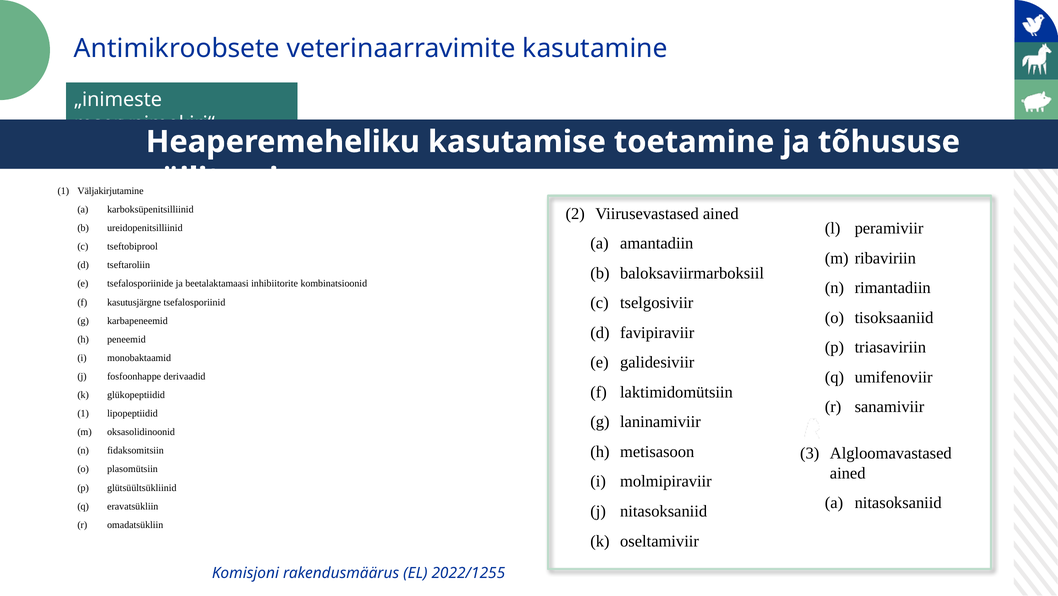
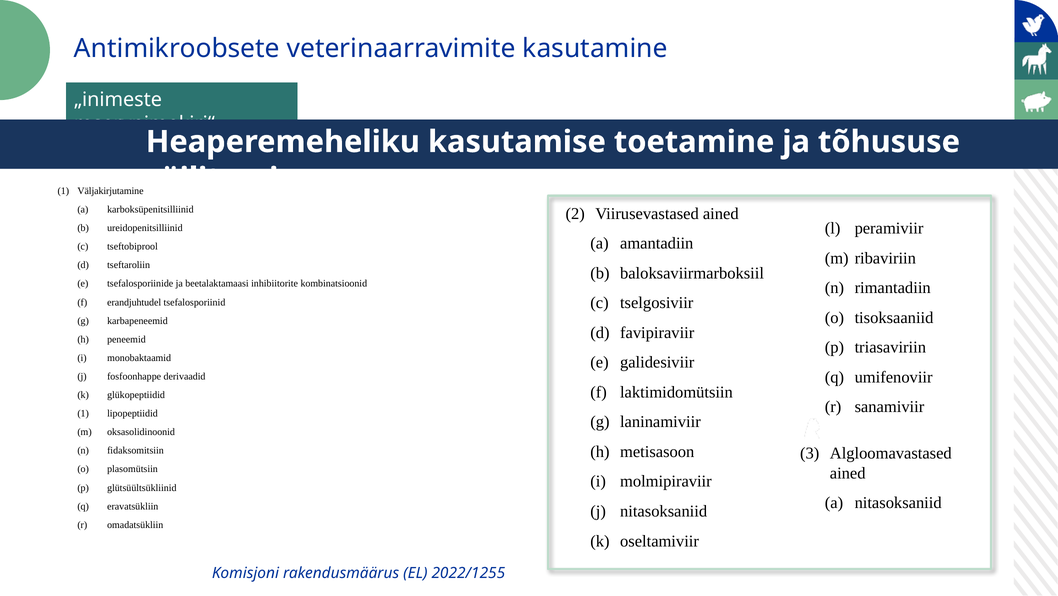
kasutusjärgne: kasutusjärgne -> erandjuhtudel (134, 302)
